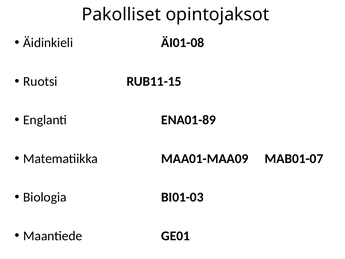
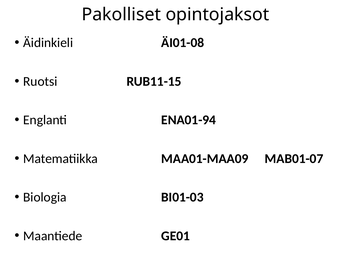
ENA01-89: ENA01-89 -> ENA01-94 (189, 120)
